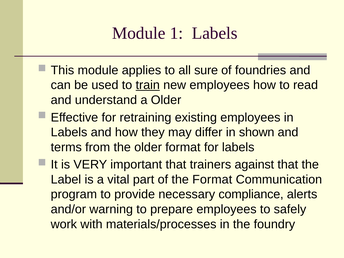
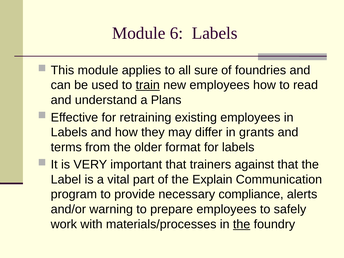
1: 1 -> 6 (177, 33)
a Older: Older -> Plans (166, 100)
shown: shown -> grants (257, 132)
the Format: Format -> Explain (212, 179)
the underline: none -> present (242, 224)
